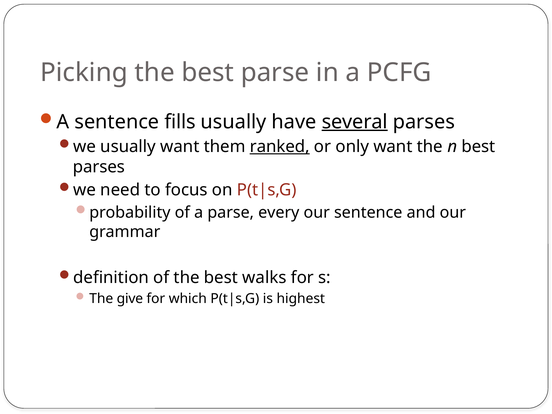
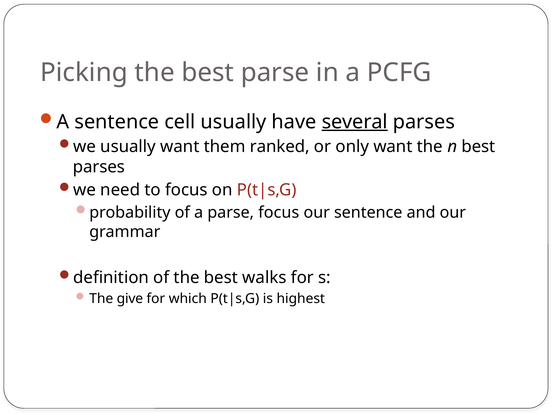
fills: fills -> cell (180, 122)
ranked underline: present -> none (280, 147)
parse every: every -> focus (279, 212)
